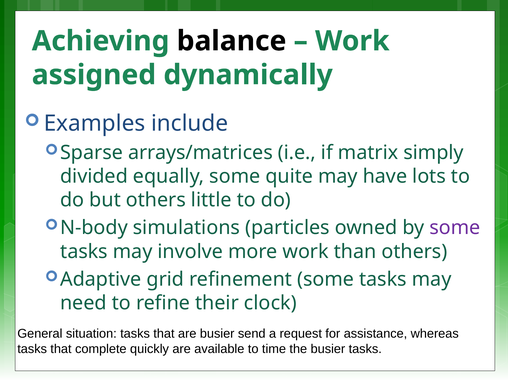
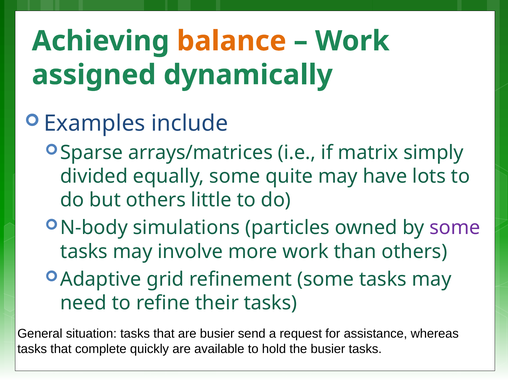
balance colour: black -> orange (232, 41)
their clock: clock -> tasks (270, 303)
time: time -> hold (274, 349)
